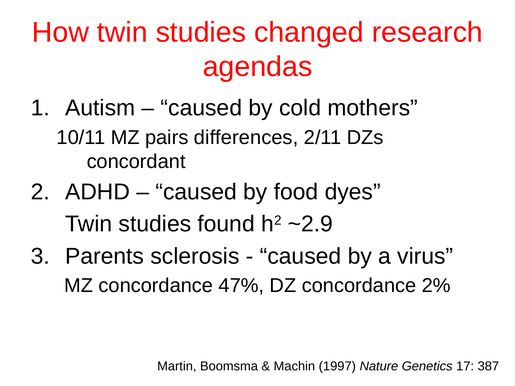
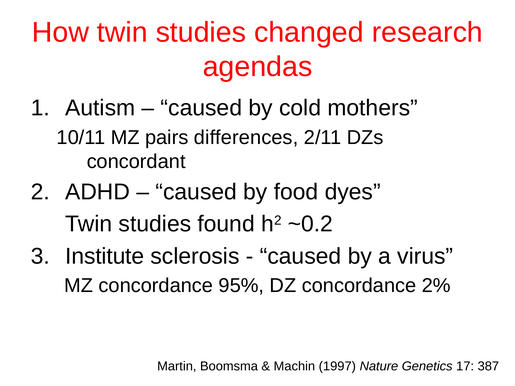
~2.9: ~2.9 -> ~0.2 (310, 224)
Parents: Parents -> Institute (105, 256)
47%: 47% -> 95% (241, 286)
